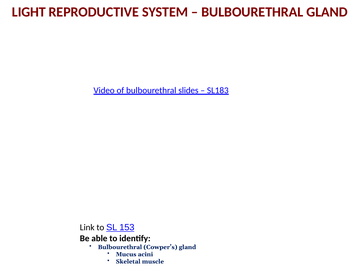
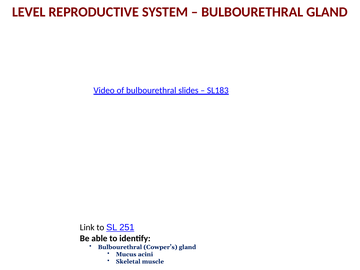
LIGHT: LIGHT -> LEVEL (29, 12)
153: 153 -> 251 (127, 228)
